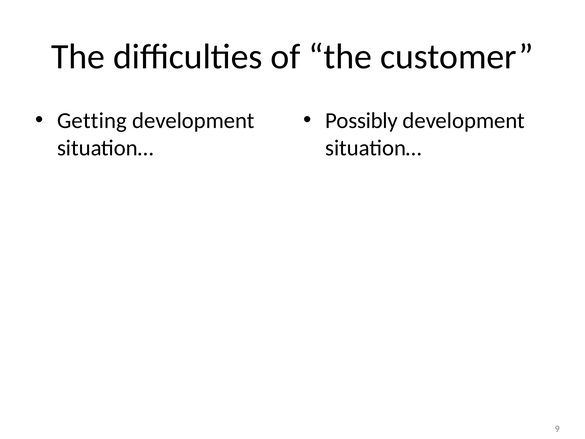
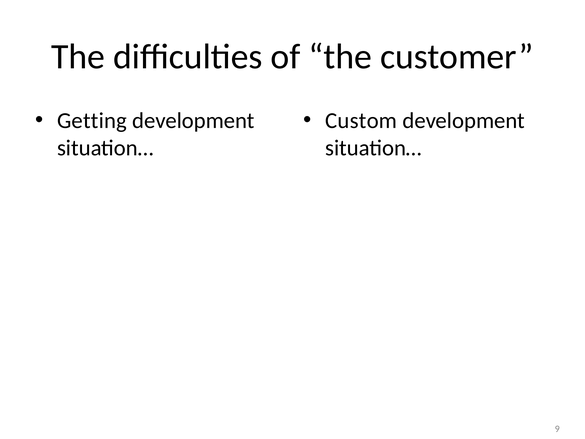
Possibly: Possibly -> Custom (361, 121)
